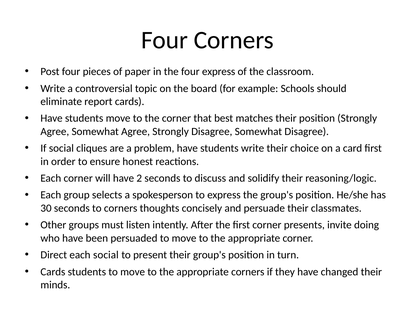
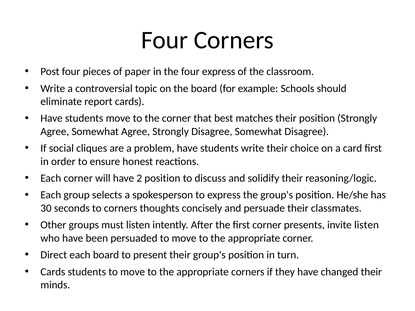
2 seconds: seconds -> position (162, 178)
invite doing: doing -> listen (367, 225)
each social: social -> board (106, 255)
